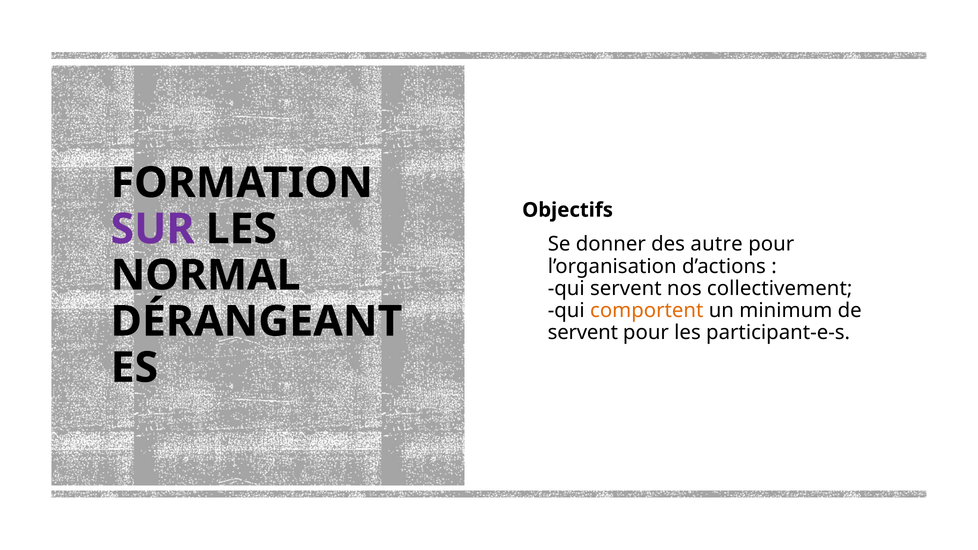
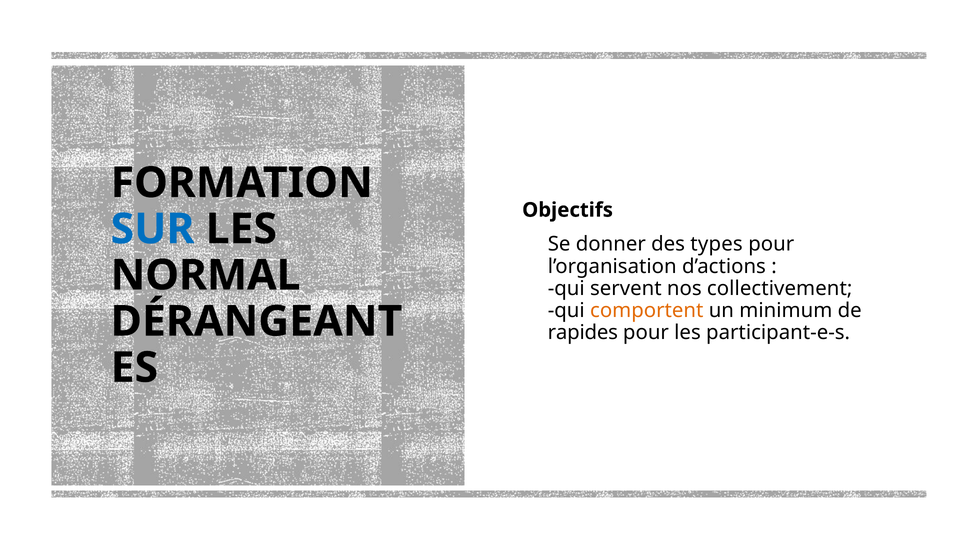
SUR colour: purple -> blue (153, 229)
autre: autre -> types (717, 244)
servent: servent -> rapides (583, 332)
